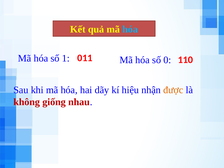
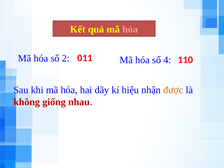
hóa colour: light blue -> pink (130, 29)
1: 1 -> 2 (66, 58)
0: 0 -> 4 (167, 60)
